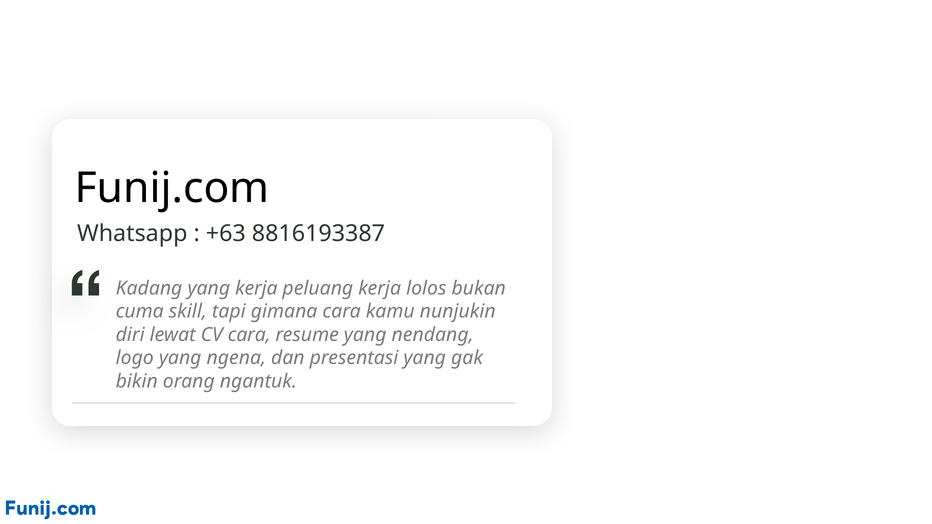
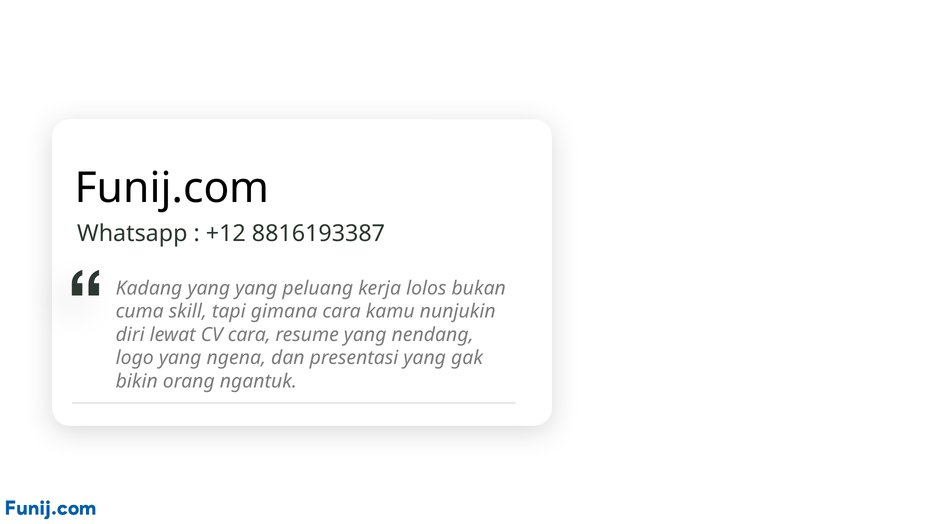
+63: +63 -> +12 (226, 234)
yang kerja: kerja -> yang (256, 288)
